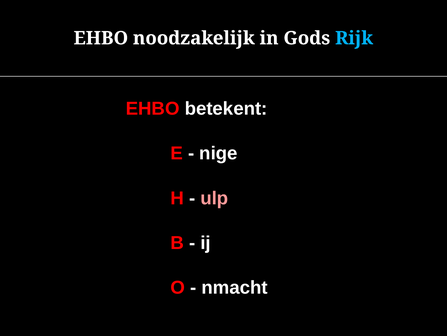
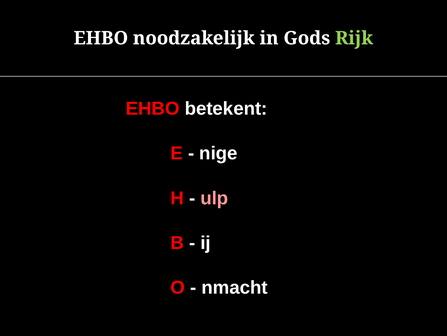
Rijk colour: light blue -> light green (354, 38)
